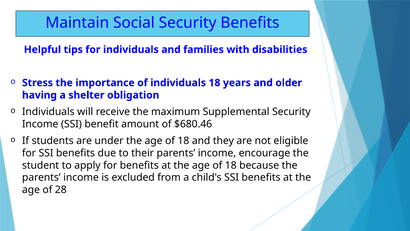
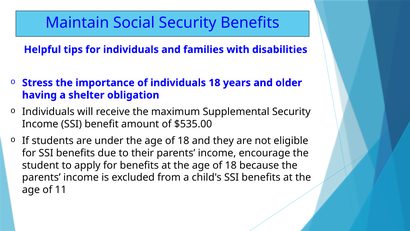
$680.46: $680.46 -> $535.00 (193, 124)
28: 28 -> 11 (61, 190)
